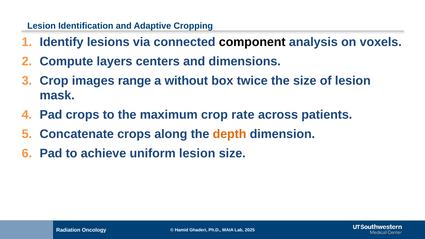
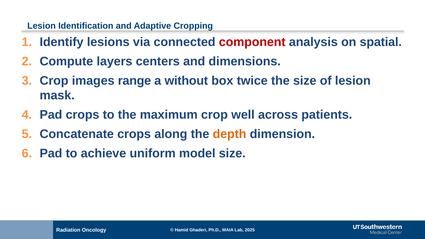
component colour: black -> red (252, 42)
voxels: voxels -> spatial (381, 42)
rate: rate -> well (243, 115)
uniform lesion: lesion -> model (197, 154)
